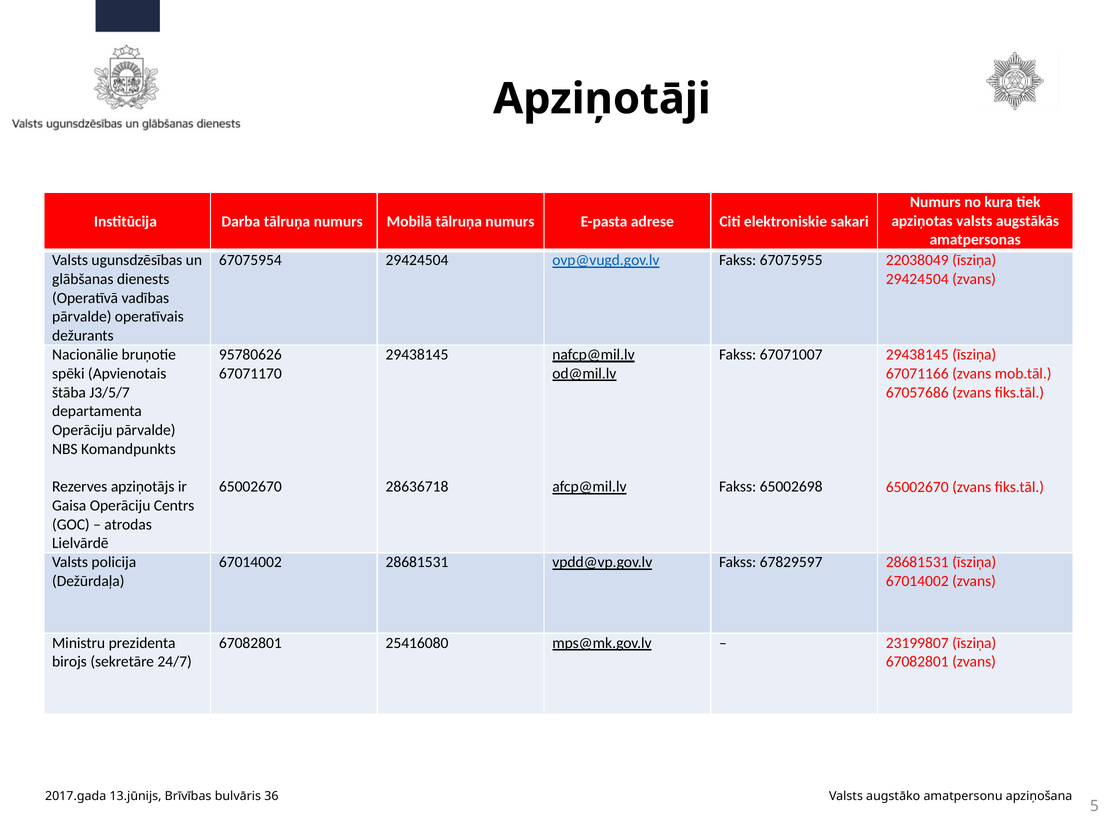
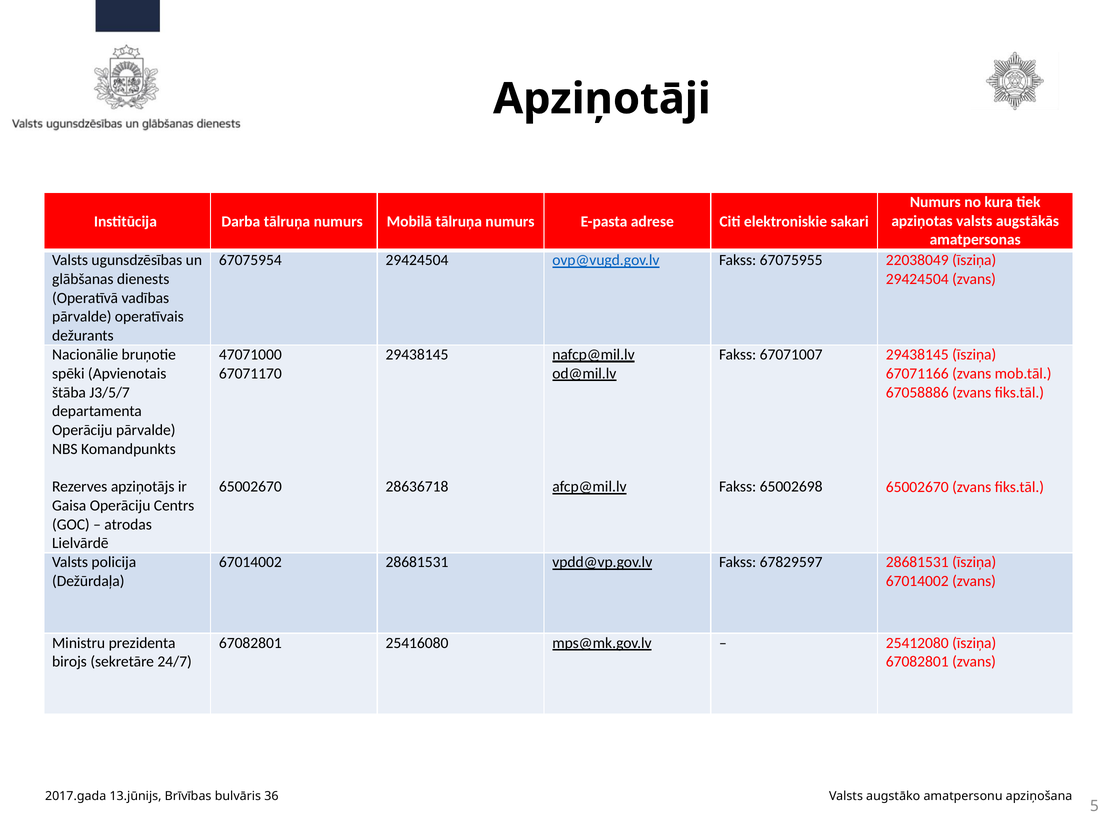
95780626: 95780626 -> 47071000 (250, 355)
67057686: 67057686 -> 67058886 (917, 392)
23199807: 23199807 -> 25412080 (917, 643)
